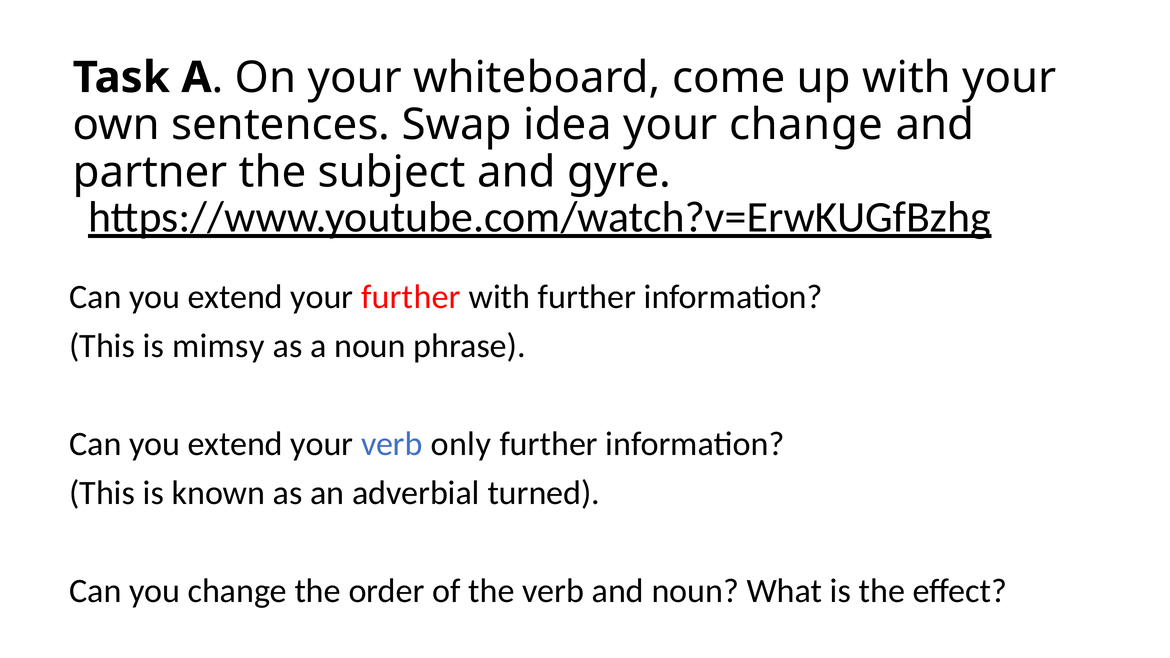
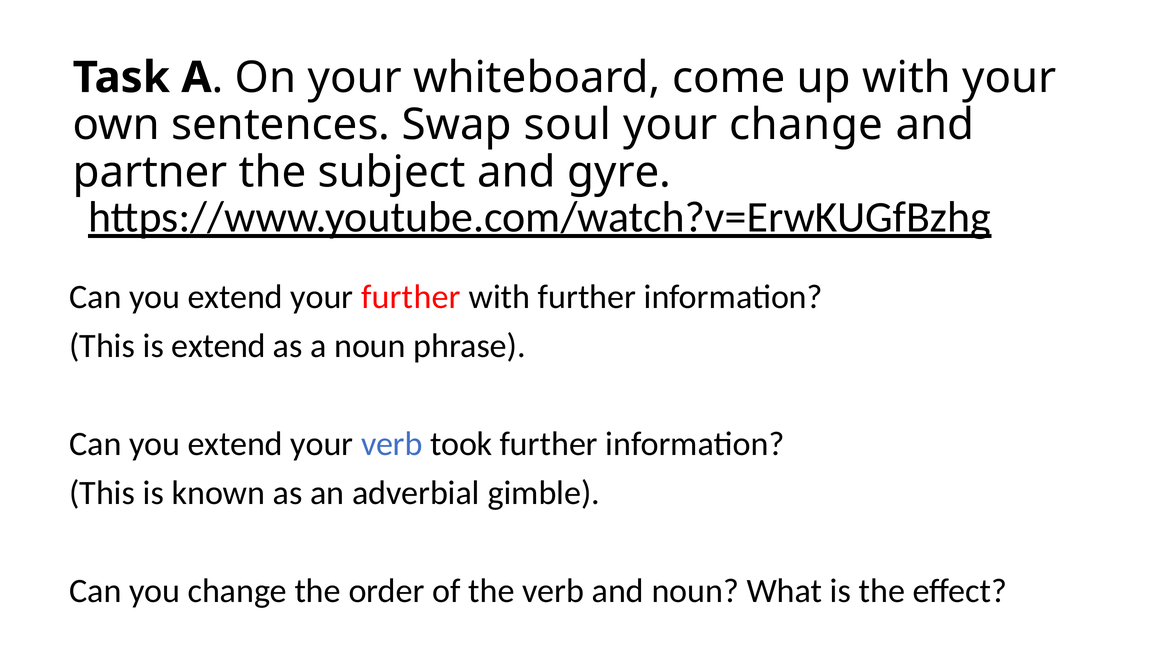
idea: idea -> soul (567, 125)
is mimsy: mimsy -> extend (219, 346)
only: only -> took (461, 444)
turned: turned -> gimble (544, 493)
